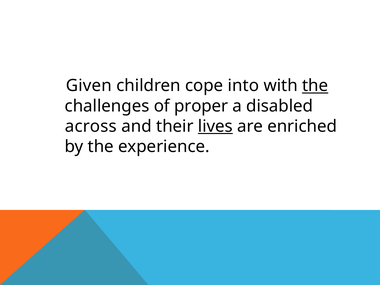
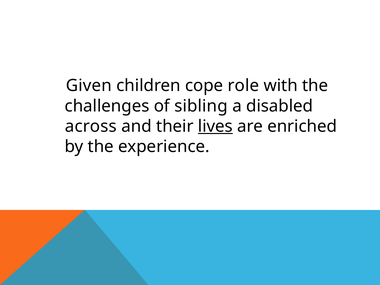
into: into -> role (243, 86)
the underline: present -> none (315, 86)
proper: proper -> sibling (201, 106)
